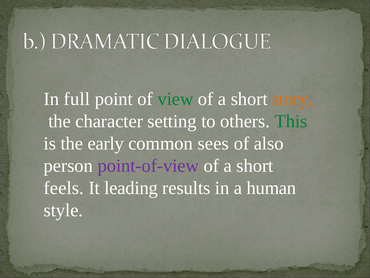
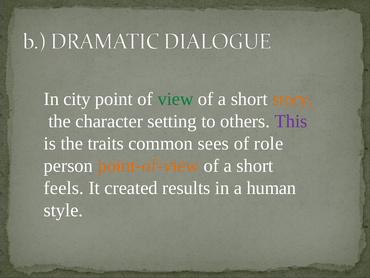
full: full -> city (77, 99)
This colour: green -> purple (291, 121)
early: early -> traits (106, 143)
also: also -> role (269, 143)
point-of-view colour: purple -> orange (148, 165)
leading: leading -> created (131, 188)
